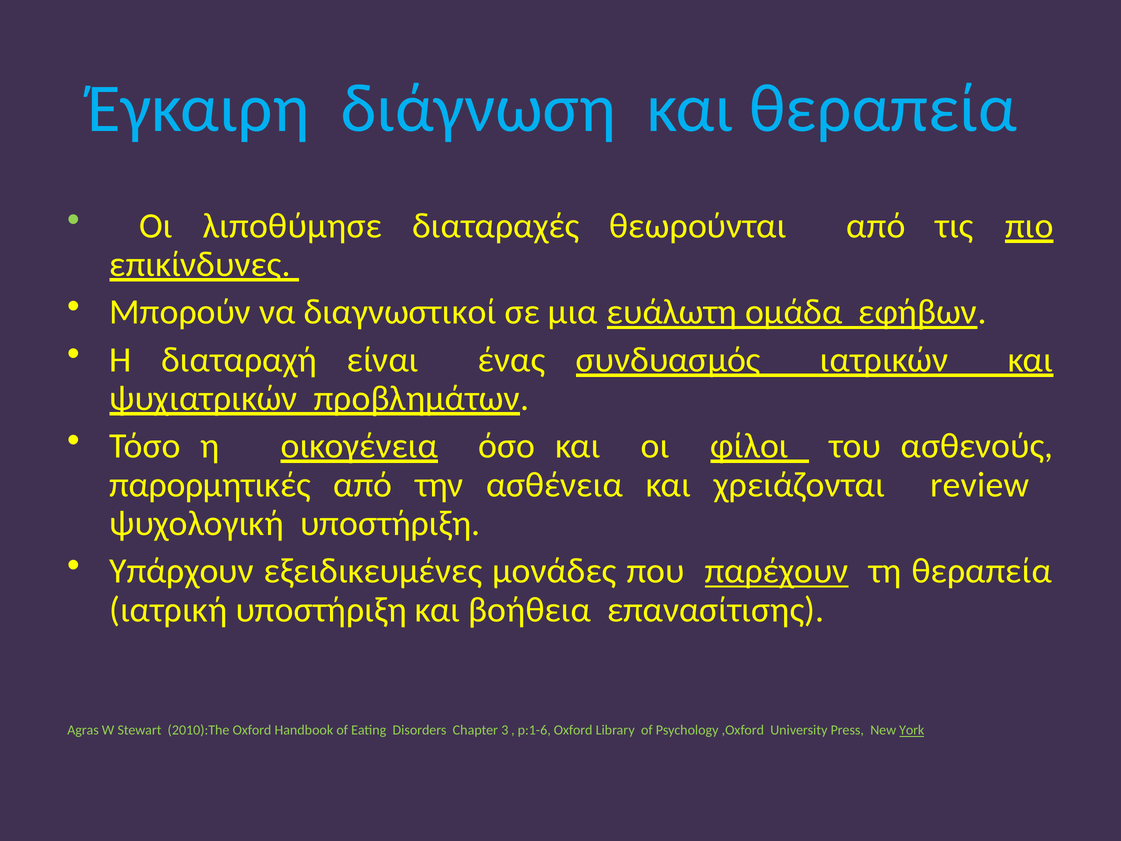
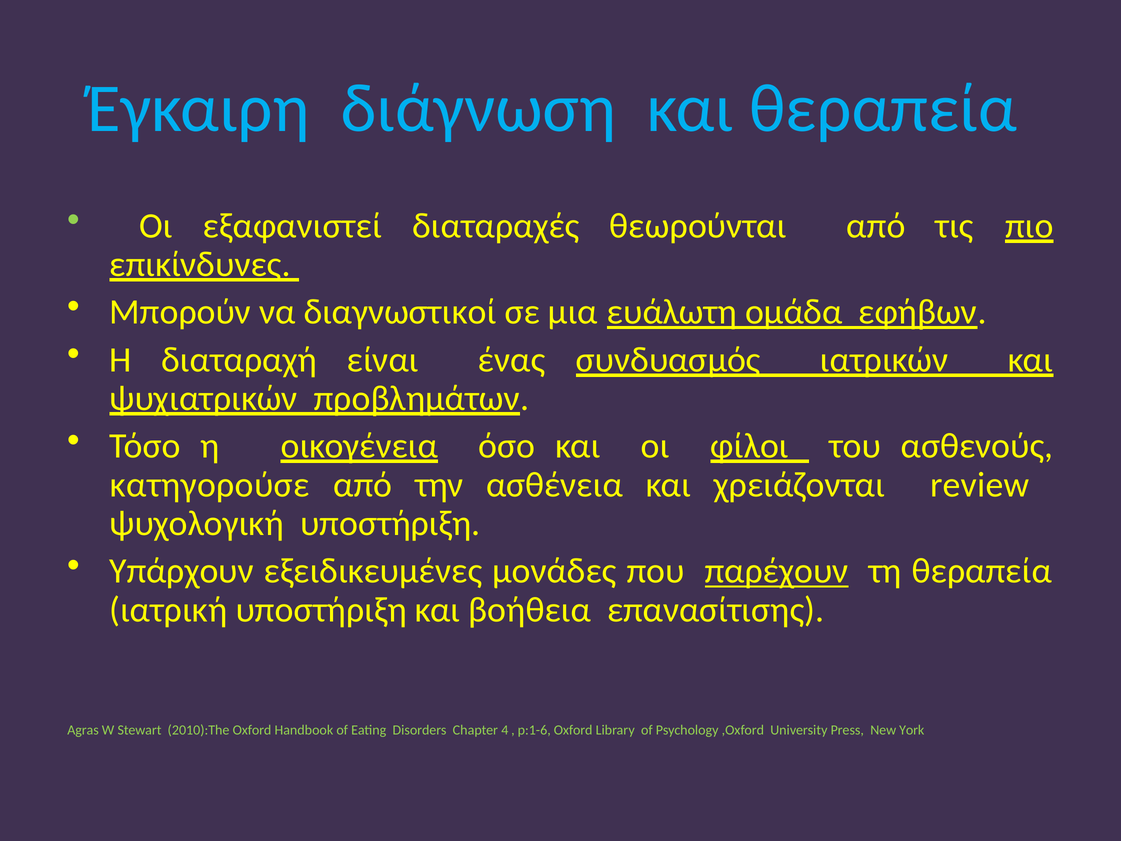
λιποθύμησε: λιποθύμησε -> εξαφανιστεί (292, 226)
παρορμητικές: παρορμητικές -> κατηγορούσε (210, 485)
3: 3 -> 4 (505, 730)
York underline: present -> none (912, 730)
